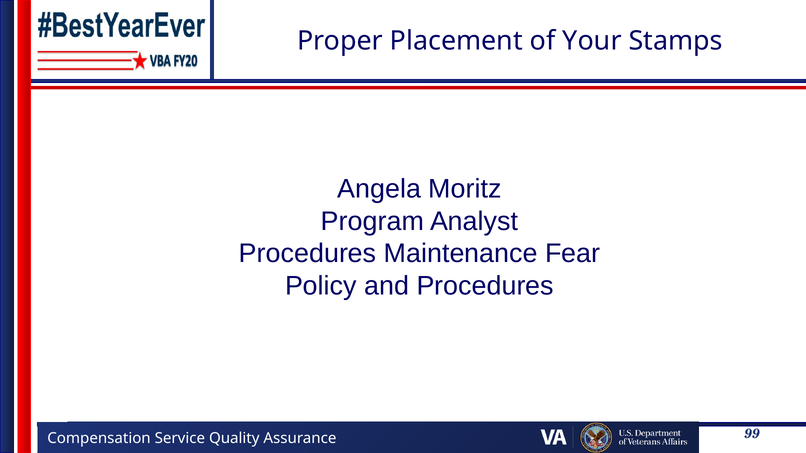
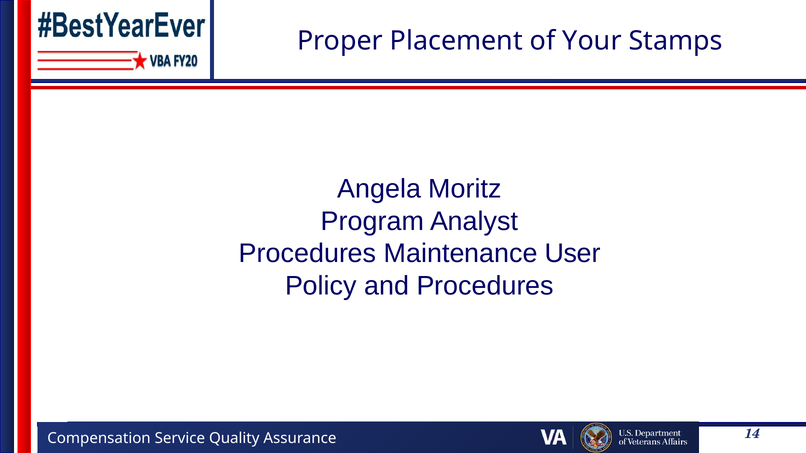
Fear: Fear -> User (573, 254)
99: 99 -> 14 (752, 434)
